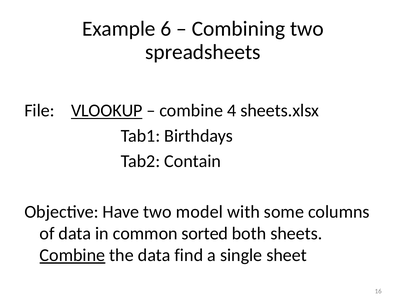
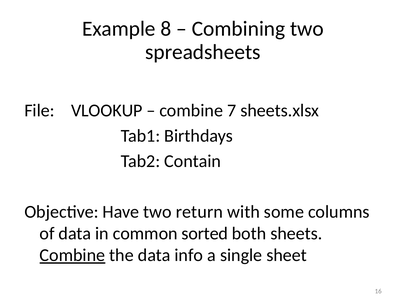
6: 6 -> 8 (166, 29)
VLOOKUP underline: present -> none (107, 110)
4: 4 -> 7 (232, 110)
model: model -> return (199, 212)
find: find -> info (189, 255)
